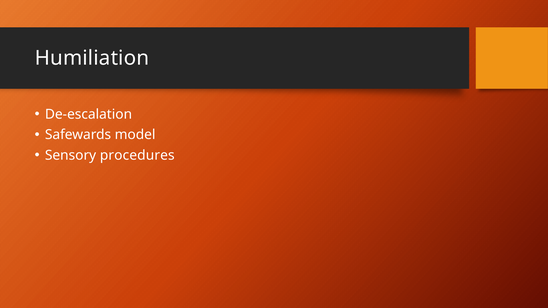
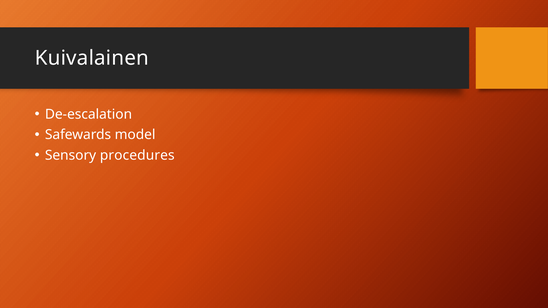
Humiliation: Humiliation -> Kuivalainen (92, 58)
